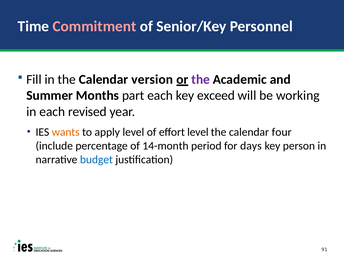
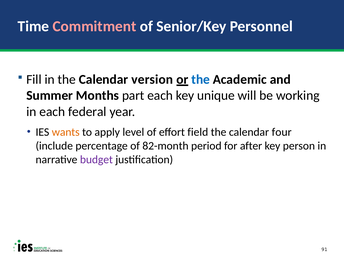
the colour: purple -> blue (201, 79)
exceed: exceed -> unique (216, 96)
revised: revised -> federal (87, 112)
effort level: level -> field (198, 132)
14-month: 14-month -> 82-month (165, 146)
days: days -> after (251, 146)
budget colour: blue -> purple (96, 160)
